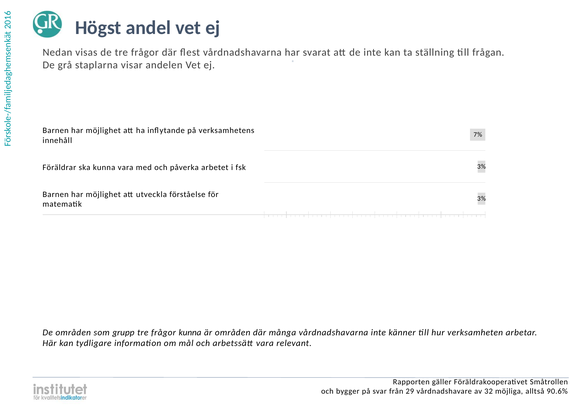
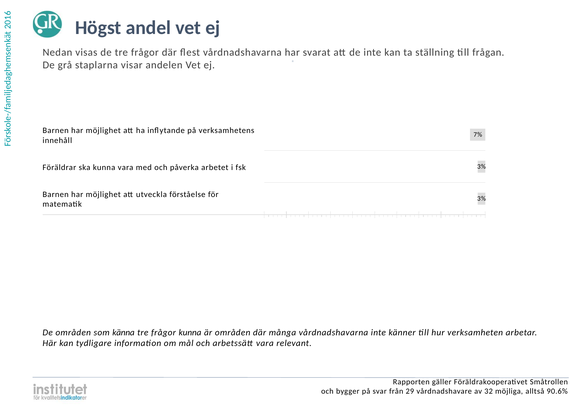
grupp: grupp -> känna (123, 332)
